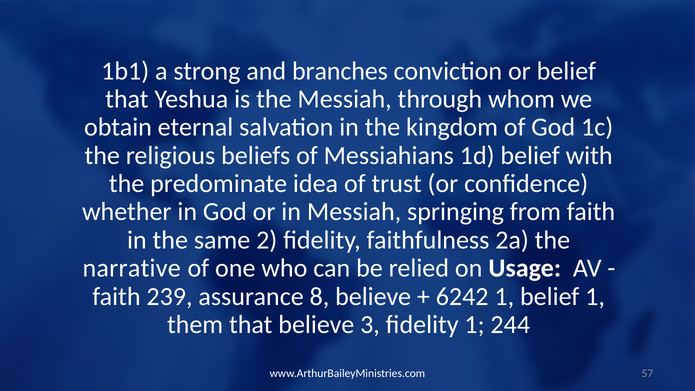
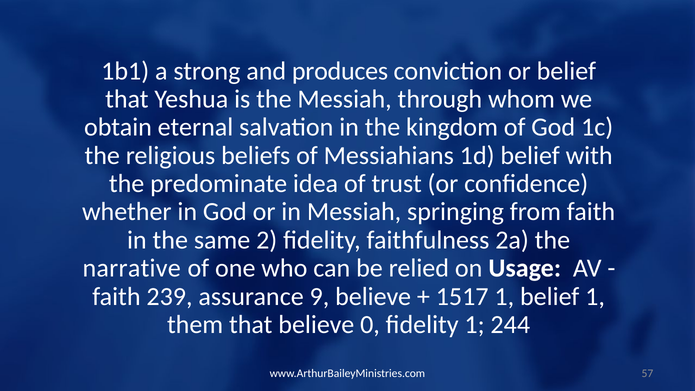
branches: branches -> produces (340, 71)
8: 8 -> 9 (319, 296)
6242: 6242 -> 1517 (462, 296)
3: 3 -> 0 (370, 325)
